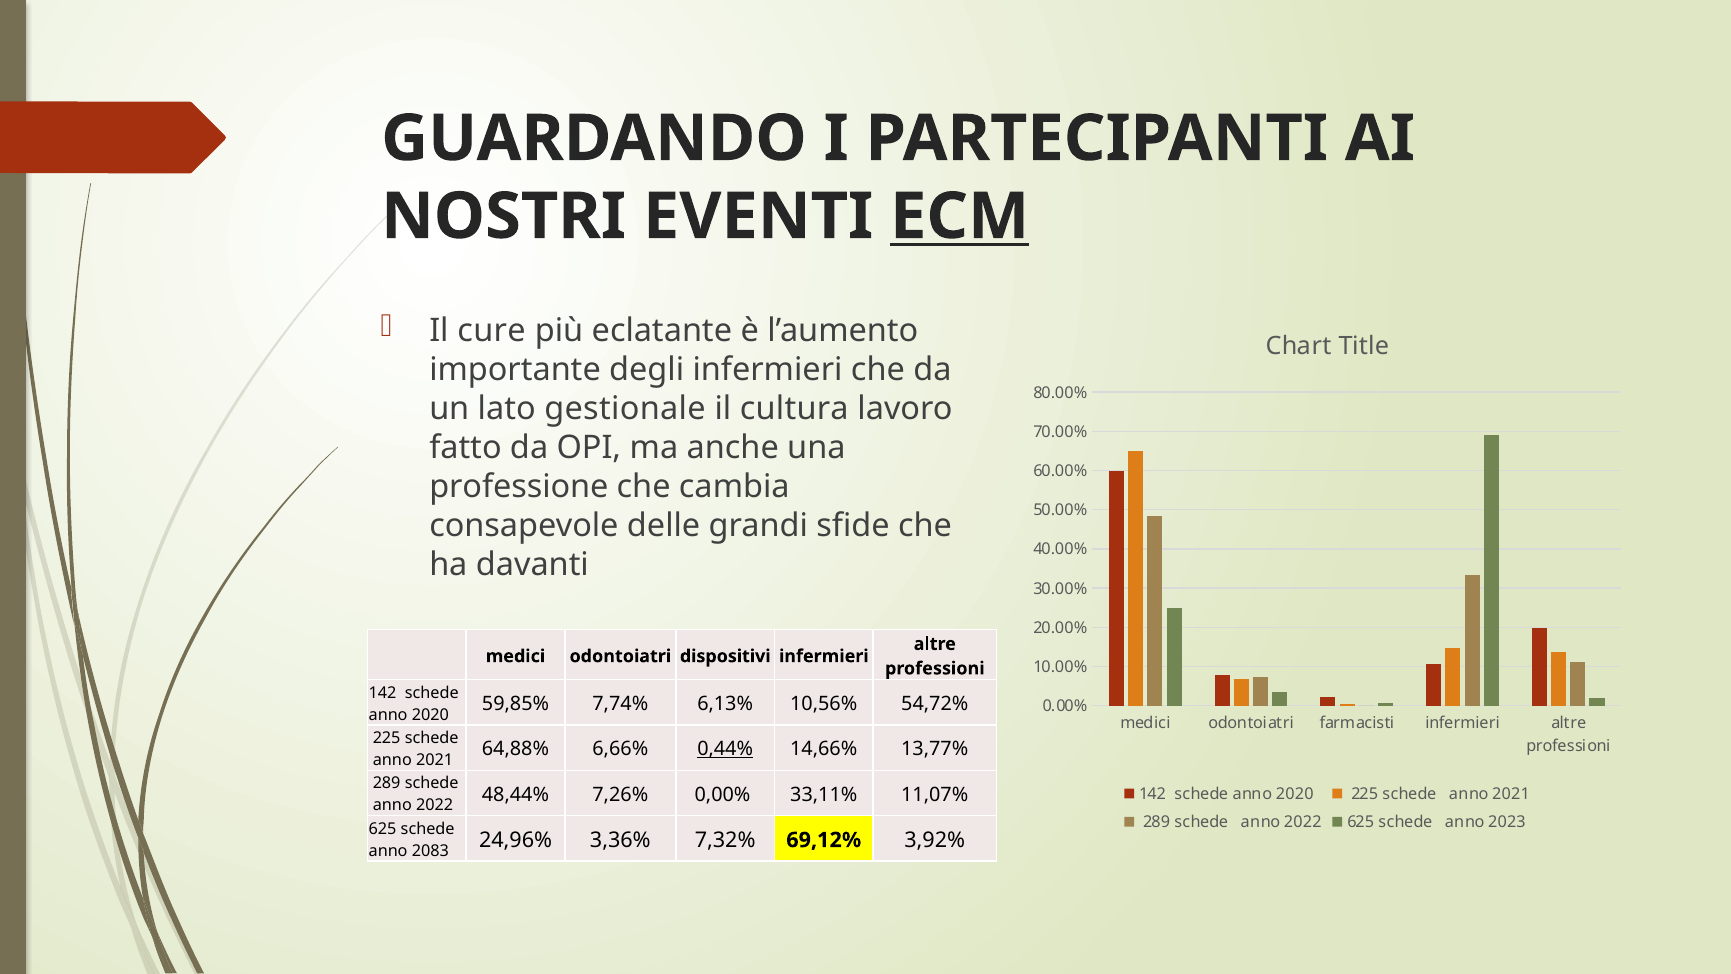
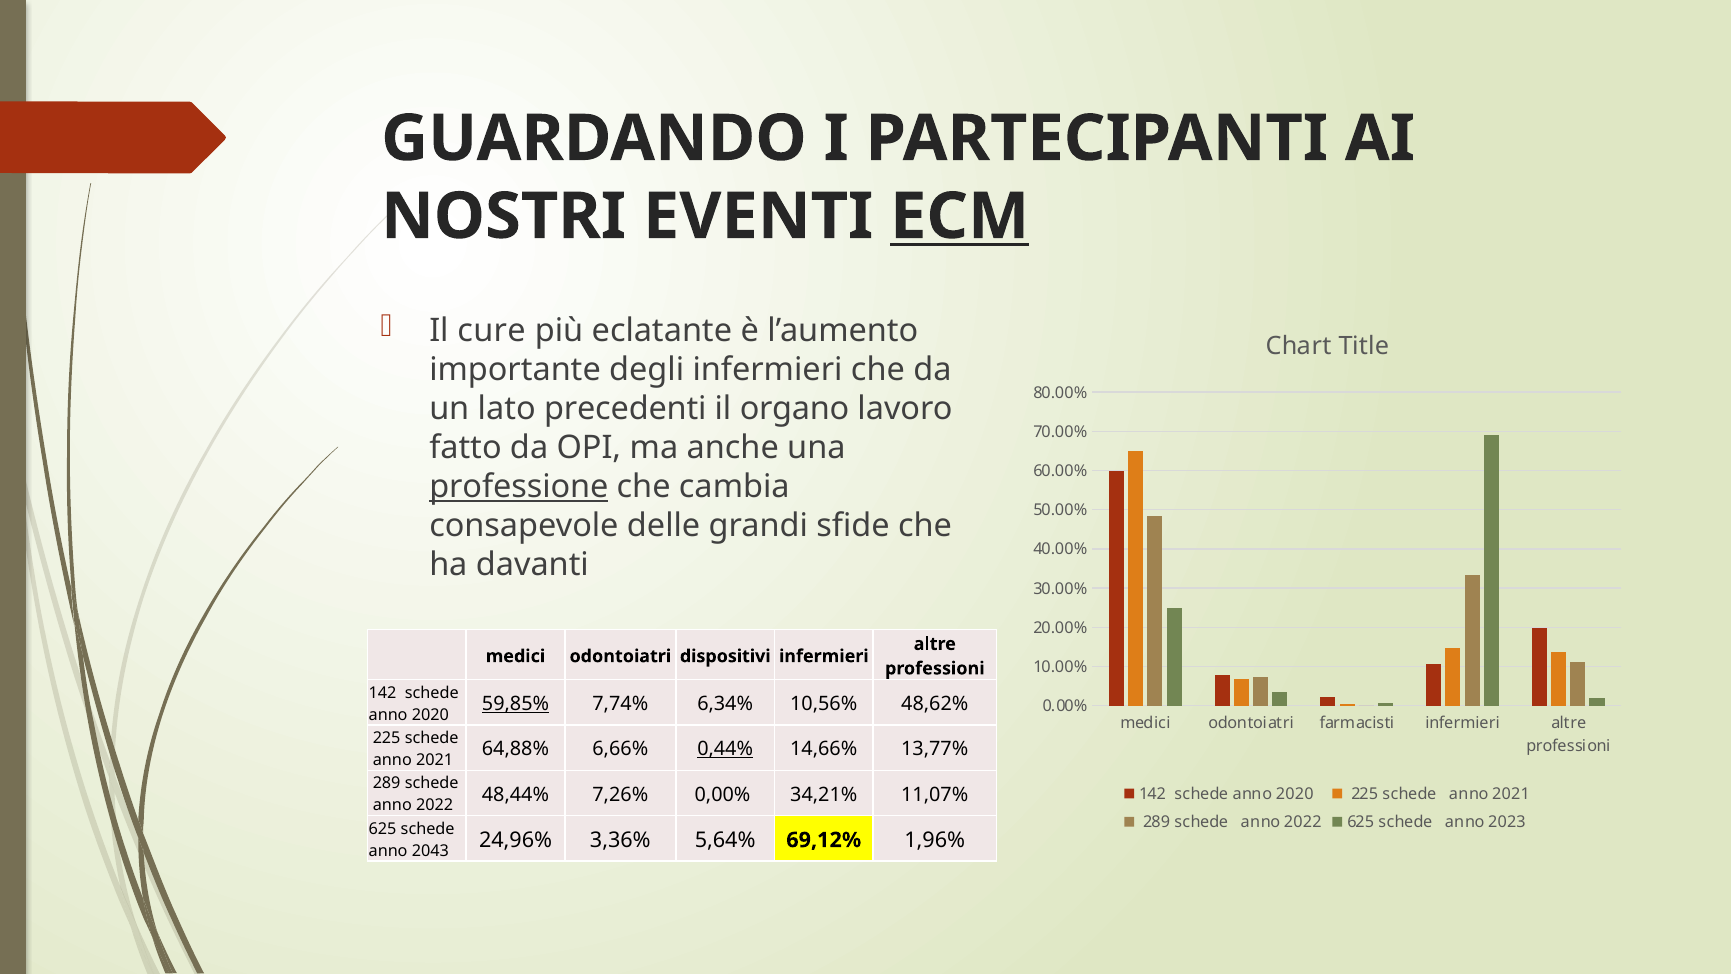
gestionale: gestionale -> precedenti (625, 409)
cultura: cultura -> organo (795, 409)
professione underline: none -> present (519, 487)
59,85% underline: none -> present (516, 704)
6,13%: 6,13% -> 6,34% (725, 704)
54,72%: 54,72% -> 48,62% (935, 704)
33,11%: 33,11% -> 34,21% (824, 794)
2083: 2083 -> 2043 (430, 851)
7,32%: 7,32% -> 5,64% (725, 840)
3,92%: 3,92% -> 1,96% (935, 840)
